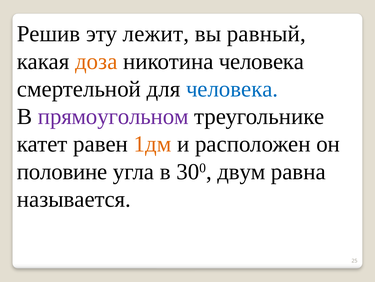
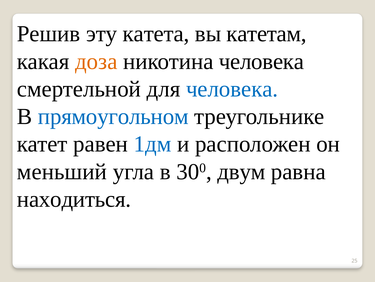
лежит: лежит -> катета (156, 34)
равный: равный -> катетам (267, 34)
прямоугольном colour: purple -> blue (113, 116)
1дм colour: orange -> blue (153, 144)
половине: половине -> меньший (62, 171)
называется: называется -> находиться (74, 199)
